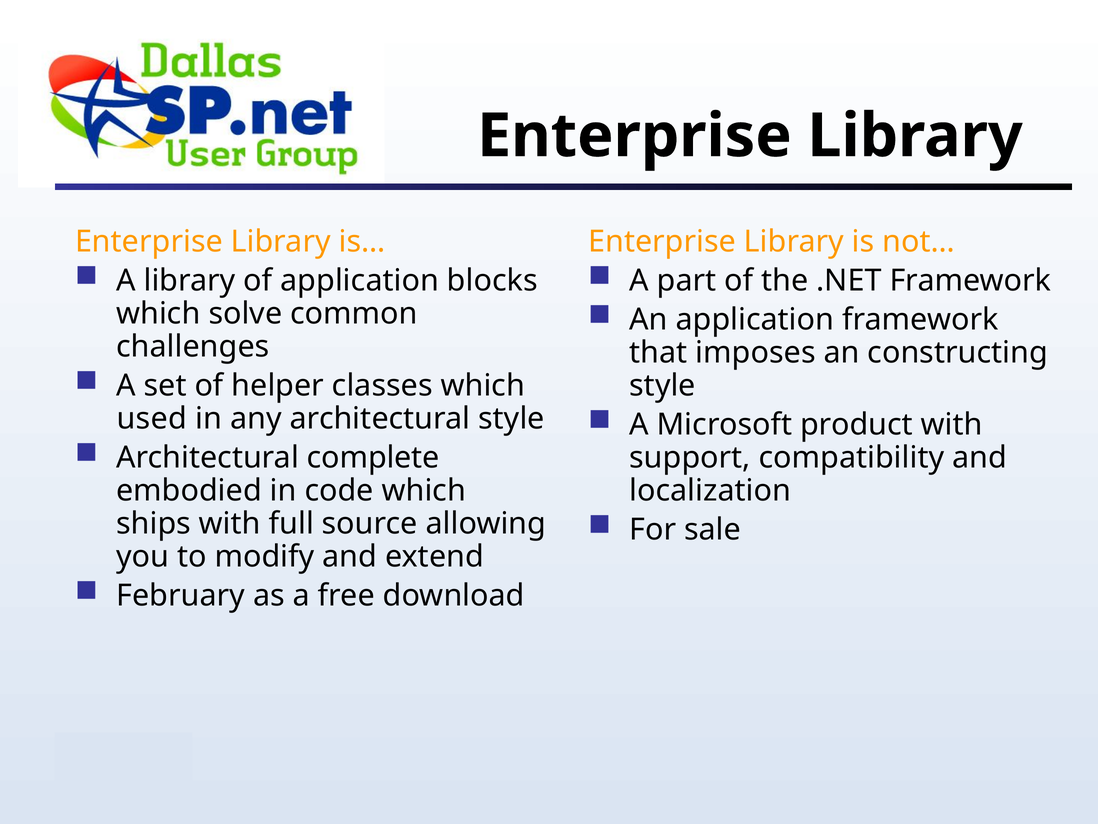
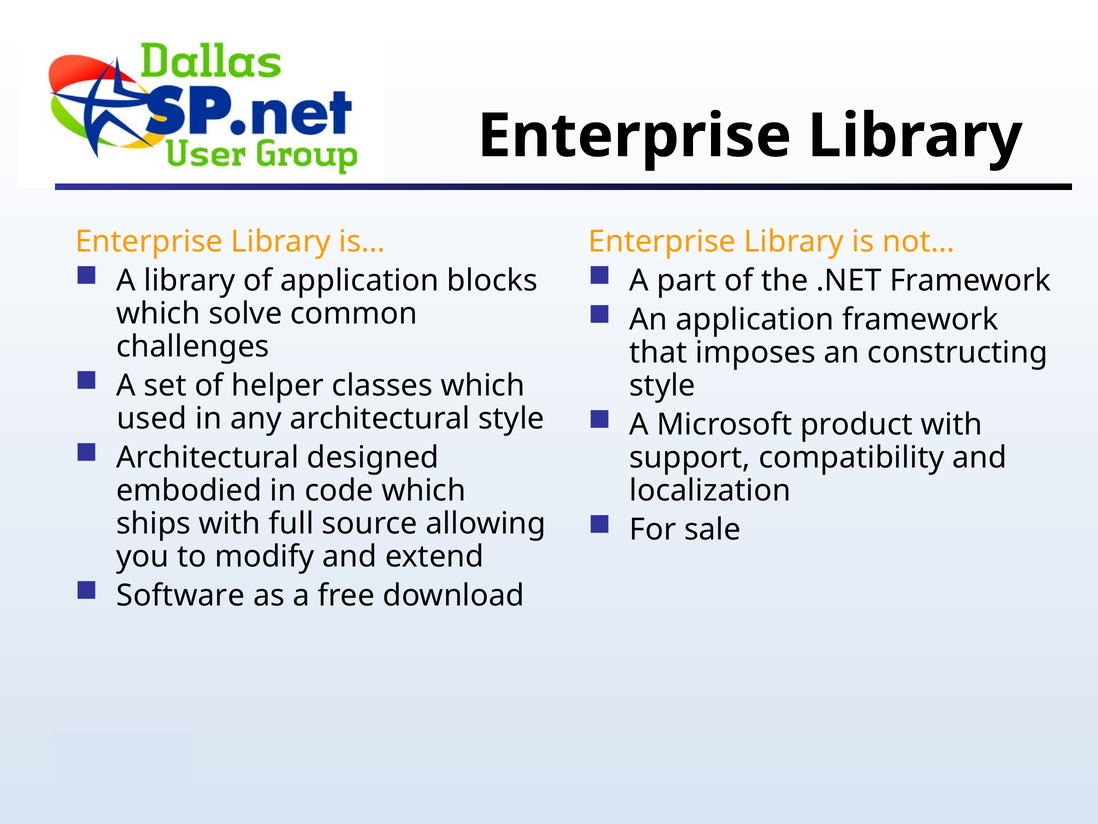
complete: complete -> designed (373, 457)
February: February -> Software (181, 595)
